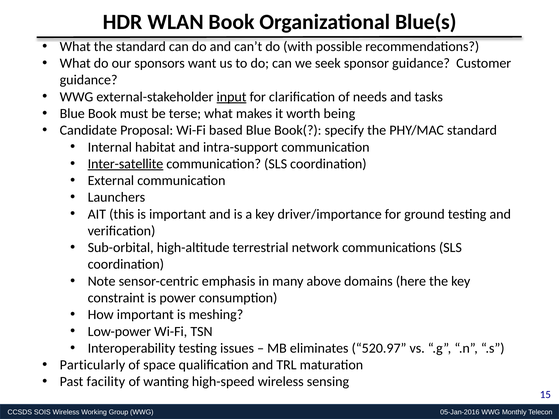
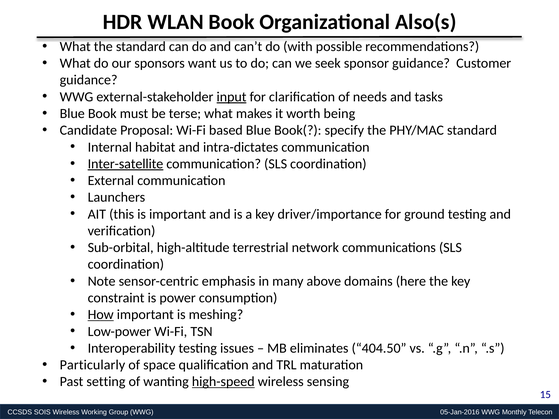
Blue(s: Blue(s -> Also(s (426, 22)
intra-support: intra-support -> intra-dictates (241, 147)
How underline: none -> present (101, 315)
520.97: 520.97 -> 404.50 (379, 348)
facility: facility -> setting (106, 382)
high-speed underline: none -> present (223, 382)
